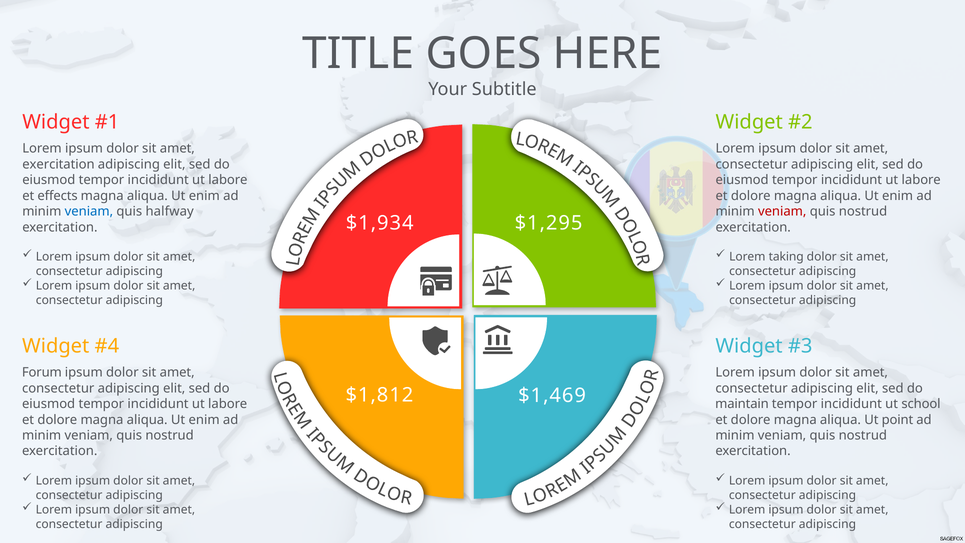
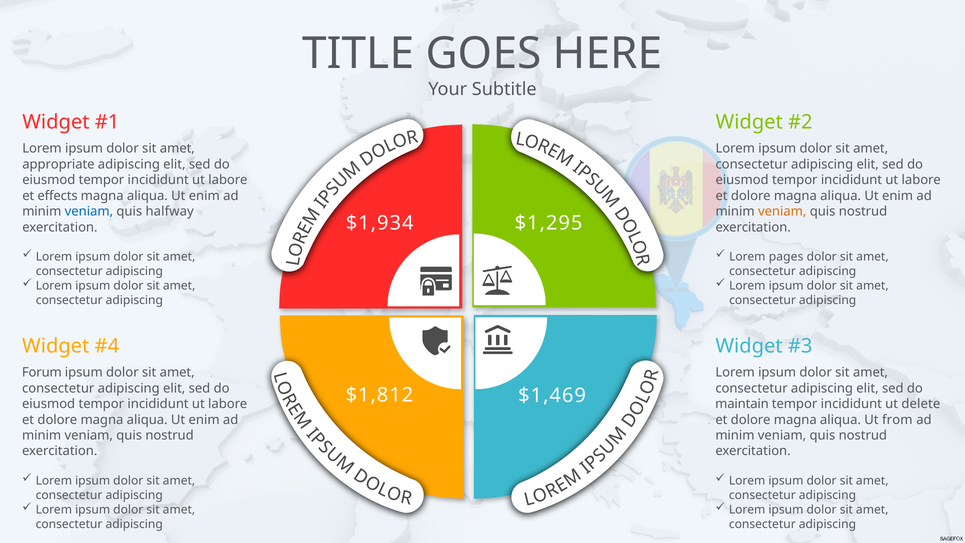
exercitation: exercitation -> appropriate (58, 164)
veniam colour: red -> orange (782, 211)
taking: taking -> pages (786, 257)
school: school -> delete (921, 404)
point: point -> from (897, 420)
